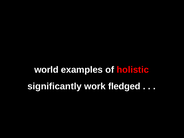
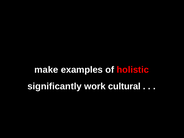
world: world -> make (46, 70)
fledged: fledged -> cultural (124, 86)
